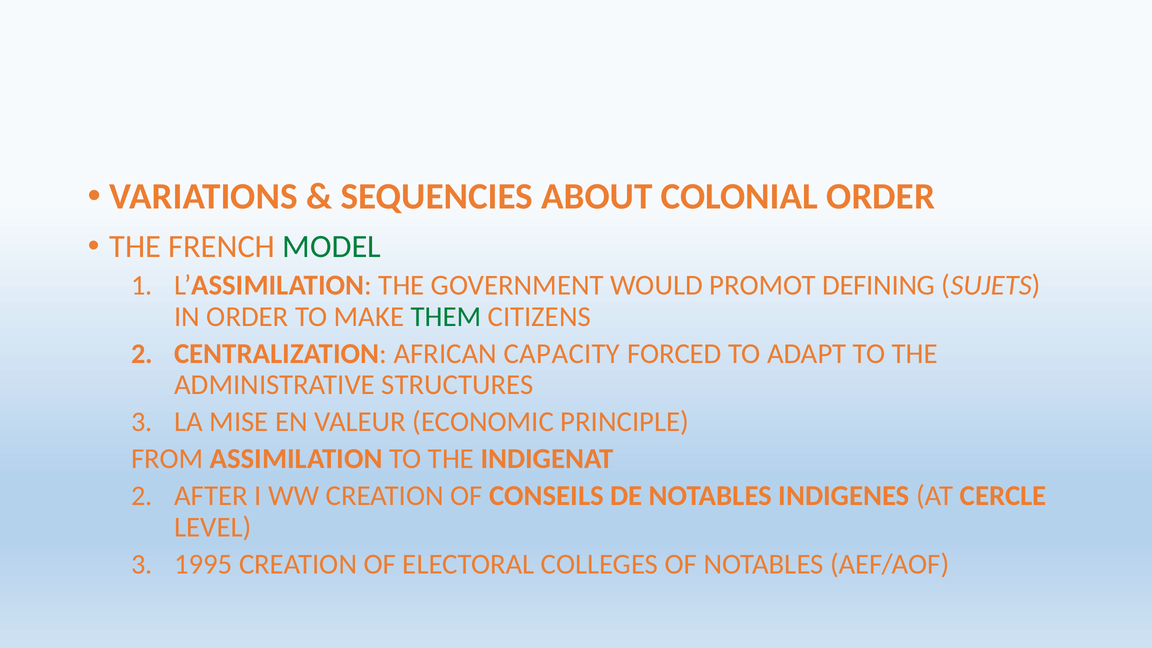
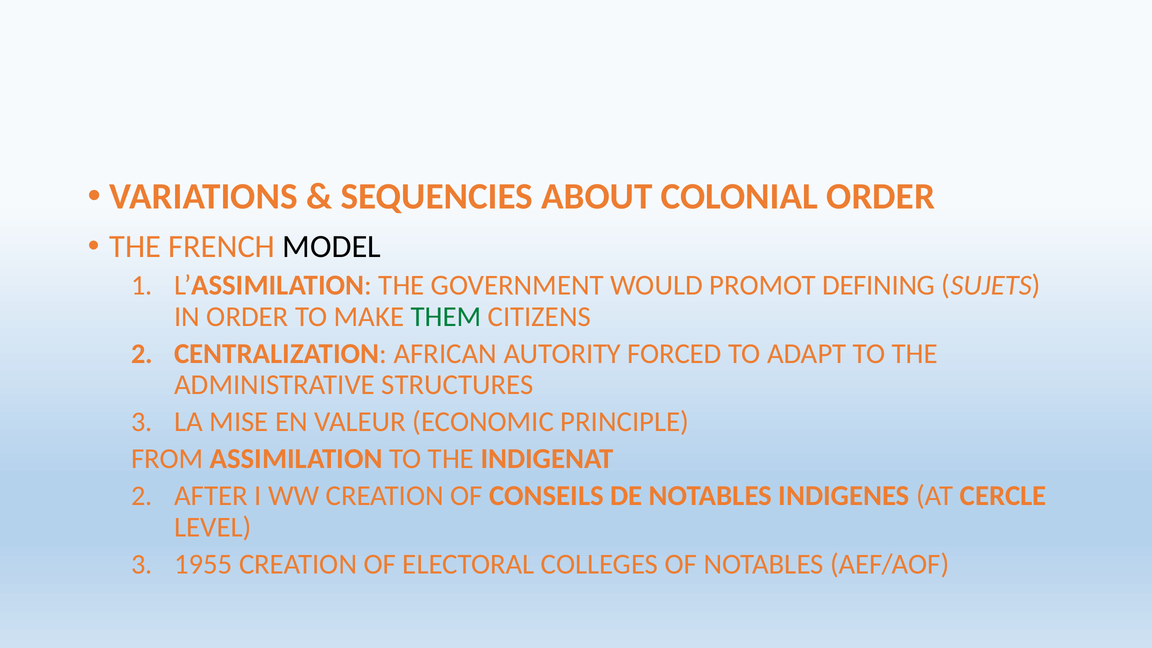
MODEL colour: green -> black (332, 246)
CAPACITY: CAPACITY -> AUTORITY (562, 354)
1995: 1995 -> 1955 (203, 564)
